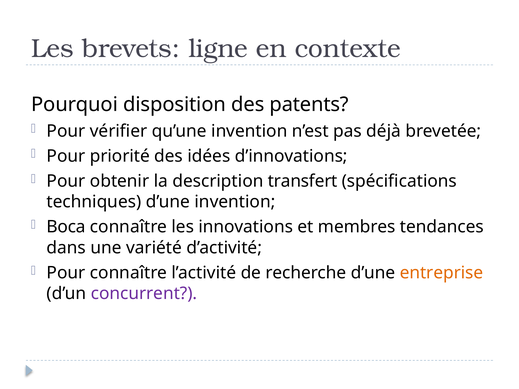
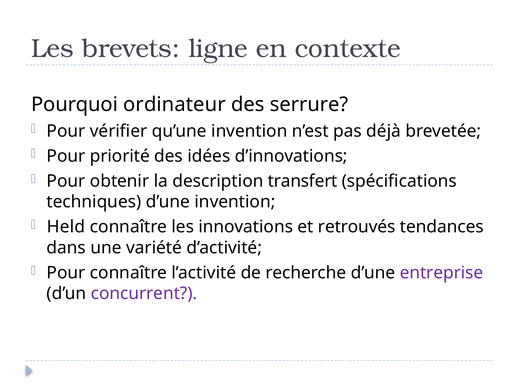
disposition: disposition -> ordinateur (174, 104)
patents: patents -> serrure (309, 104)
Boca: Boca -> Held (66, 227)
membres: membres -> retrouvés (357, 227)
entreprise colour: orange -> purple (441, 273)
